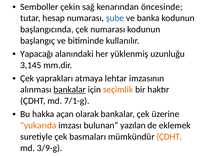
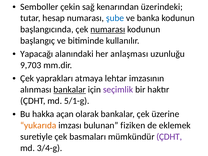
öncesinde: öncesinde -> üzerindeki (162, 7)
numarası underline: none -> present (108, 29)
yüklenmiş: yüklenmiş -> anlaşması (129, 54)
3,145: 3,145 -> 9,703 (31, 65)
seçimlik colour: orange -> purple (118, 90)
7/1-g: 7/1-g -> 5/1-g (77, 101)
yazılan: yazılan -> fiziken (133, 125)
ÇDHT colour: orange -> purple (169, 137)
3/9-g: 3/9-g -> 3/4-g (50, 148)
